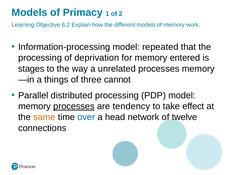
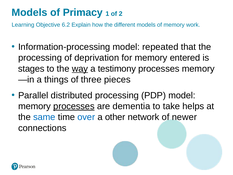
way underline: none -> present (80, 69)
unrelated: unrelated -> testimony (117, 69)
cannot: cannot -> pieces (117, 79)
tendency: tendency -> dementia (131, 106)
effect: effect -> helps (193, 106)
same colour: orange -> blue (44, 117)
head: head -> other (115, 117)
twelve: twelve -> newer (184, 117)
